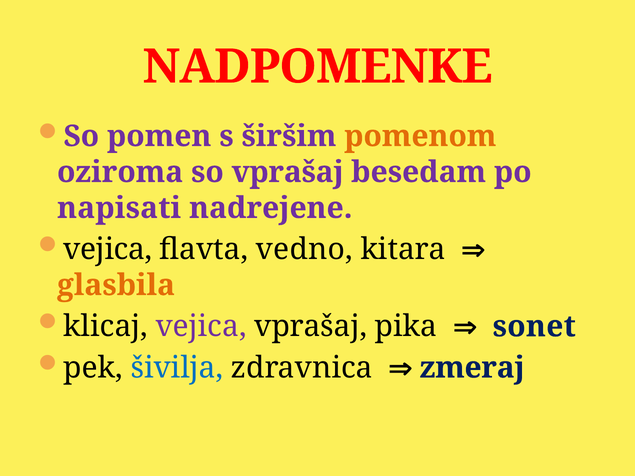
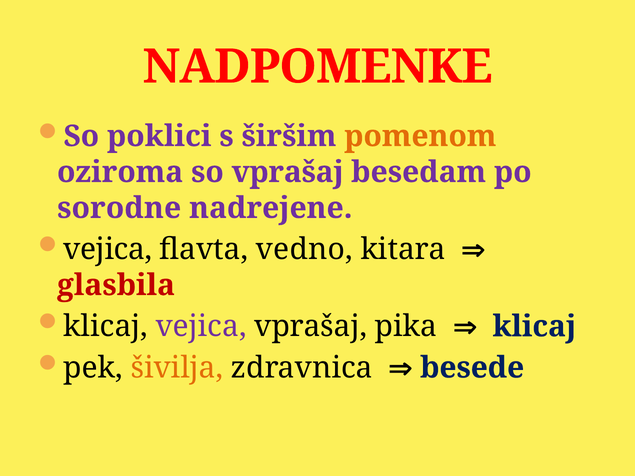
pomen: pomen -> poklici (159, 136)
napisati: napisati -> sorodne (119, 208)
glasbila colour: orange -> red (116, 285)
sonet: sonet -> klicaj (534, 327)
šivilja colour: blue -> orange (177, 368)
zmeraj: zmeraj -> besede (472, 368)
